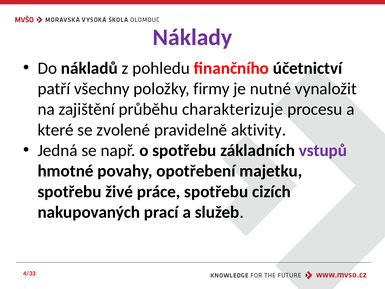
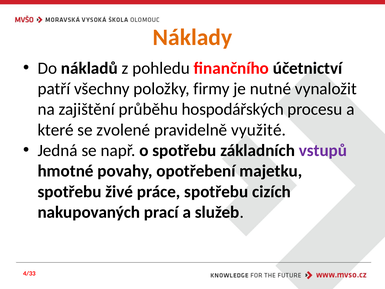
Náklady colour: purple -> orange (192, 37)
charakterizuje: charakterizuje -> hospodářských (233, 109)
aktivity: aktivity -> využité (259, 130)
